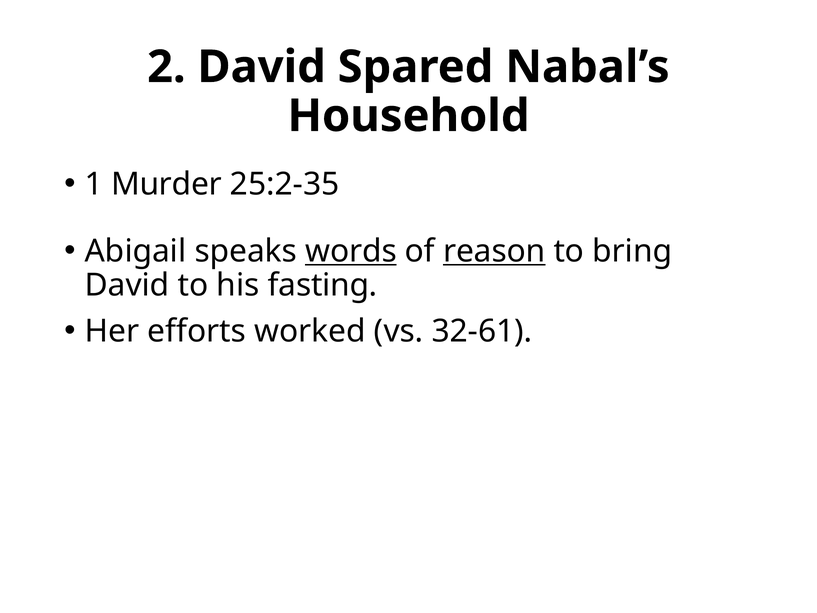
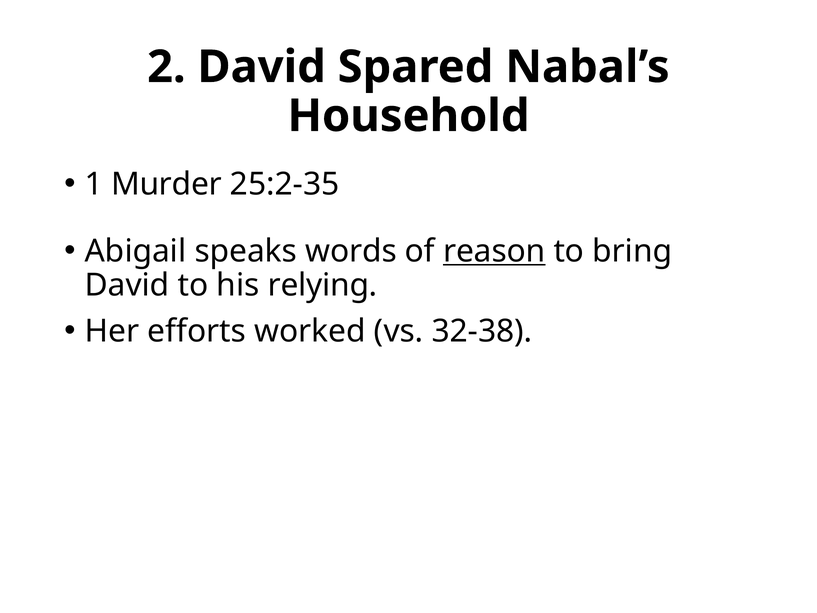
words underline: present -> none (351, 251)
fasting: fasting -> relying (323, 285)
32-61: 32-61 -> 32-38 (482, 331)
